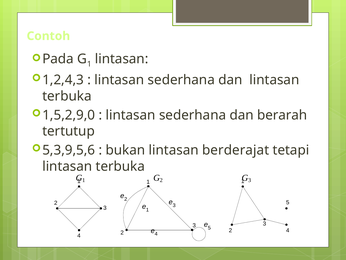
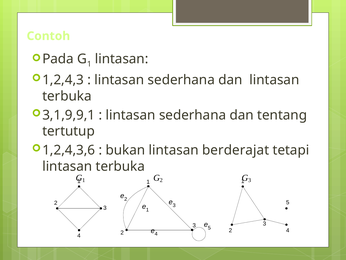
1,5,2,9,0: 1,5,2,9,0 -> 3,1,9,9,1 (69, 115)
berarah: berarah -> tentang (282, 115)
5,3,9,5,6: 5,3,9,5,6 -> 1,2,4,3,6 (69, 150)
